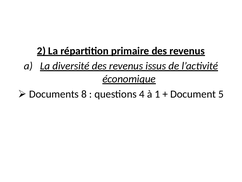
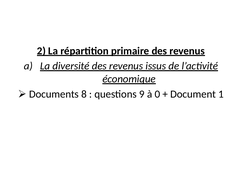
4: 4 -> 9 (142, 94)
1: 1 -> 0 (157, 94)
5: 5 -> 1 (221, 94)
